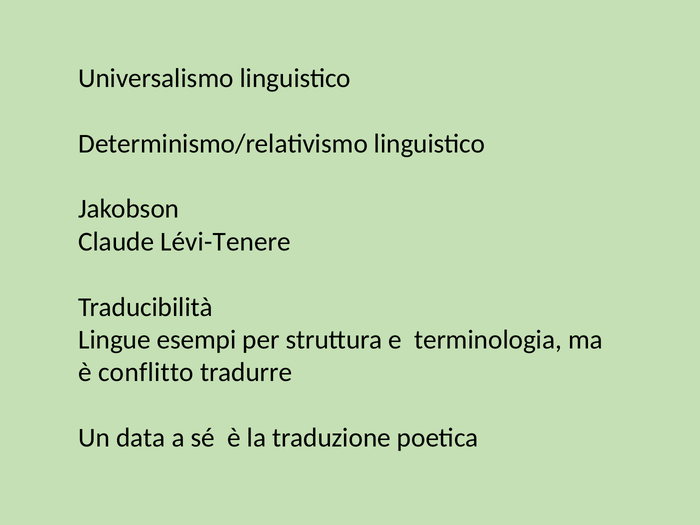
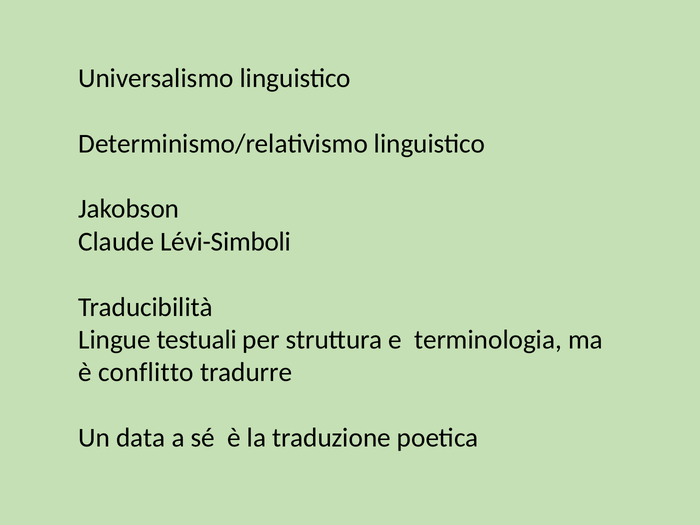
Lévi-Tenere: Lévi-Tenere -> Lévi-Simboli (226, 242)
esempi: esempi -> testuali (197, 340)
